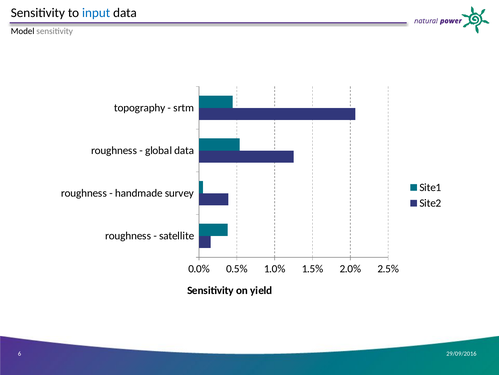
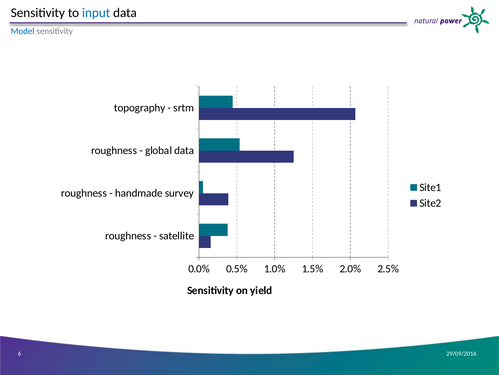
Model colour: black -> blue (23, 31)
